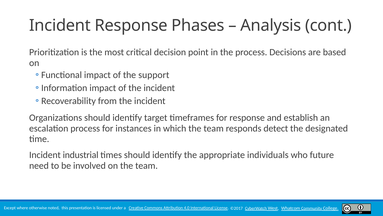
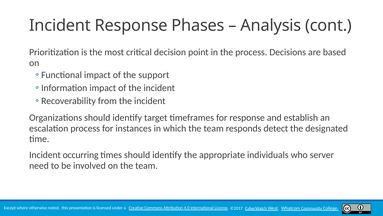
industrial: industrial -> occurring (81, 155)
future: future -> server (322, 155)
